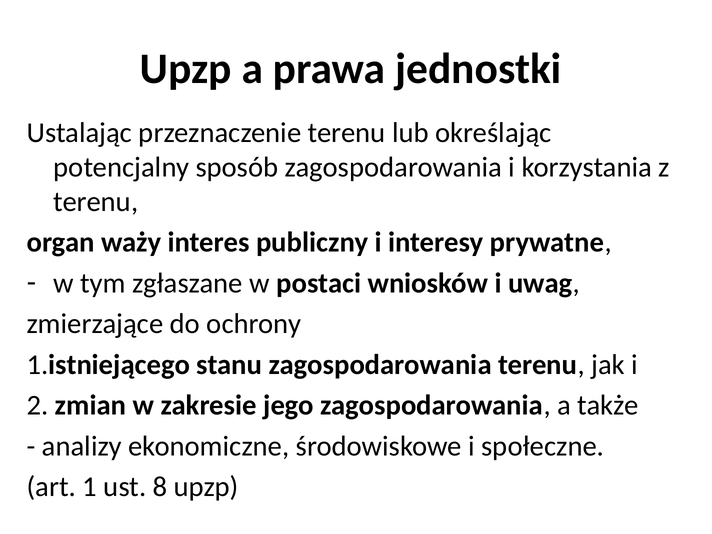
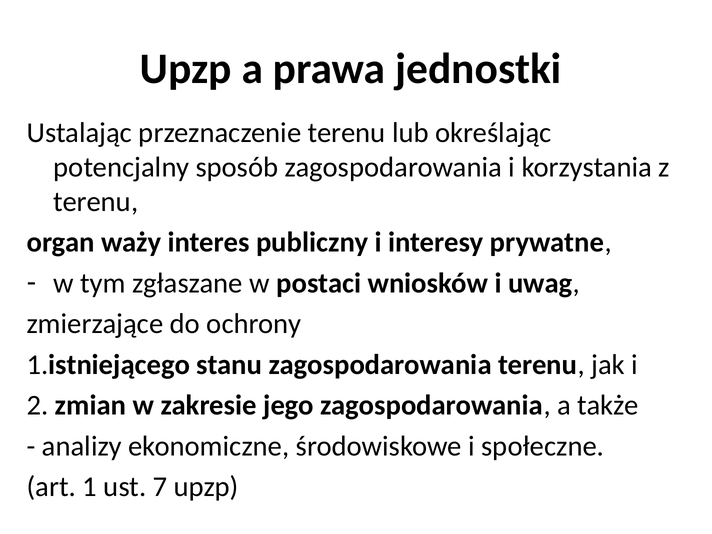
8: 8 -> 7 (160, 487)
